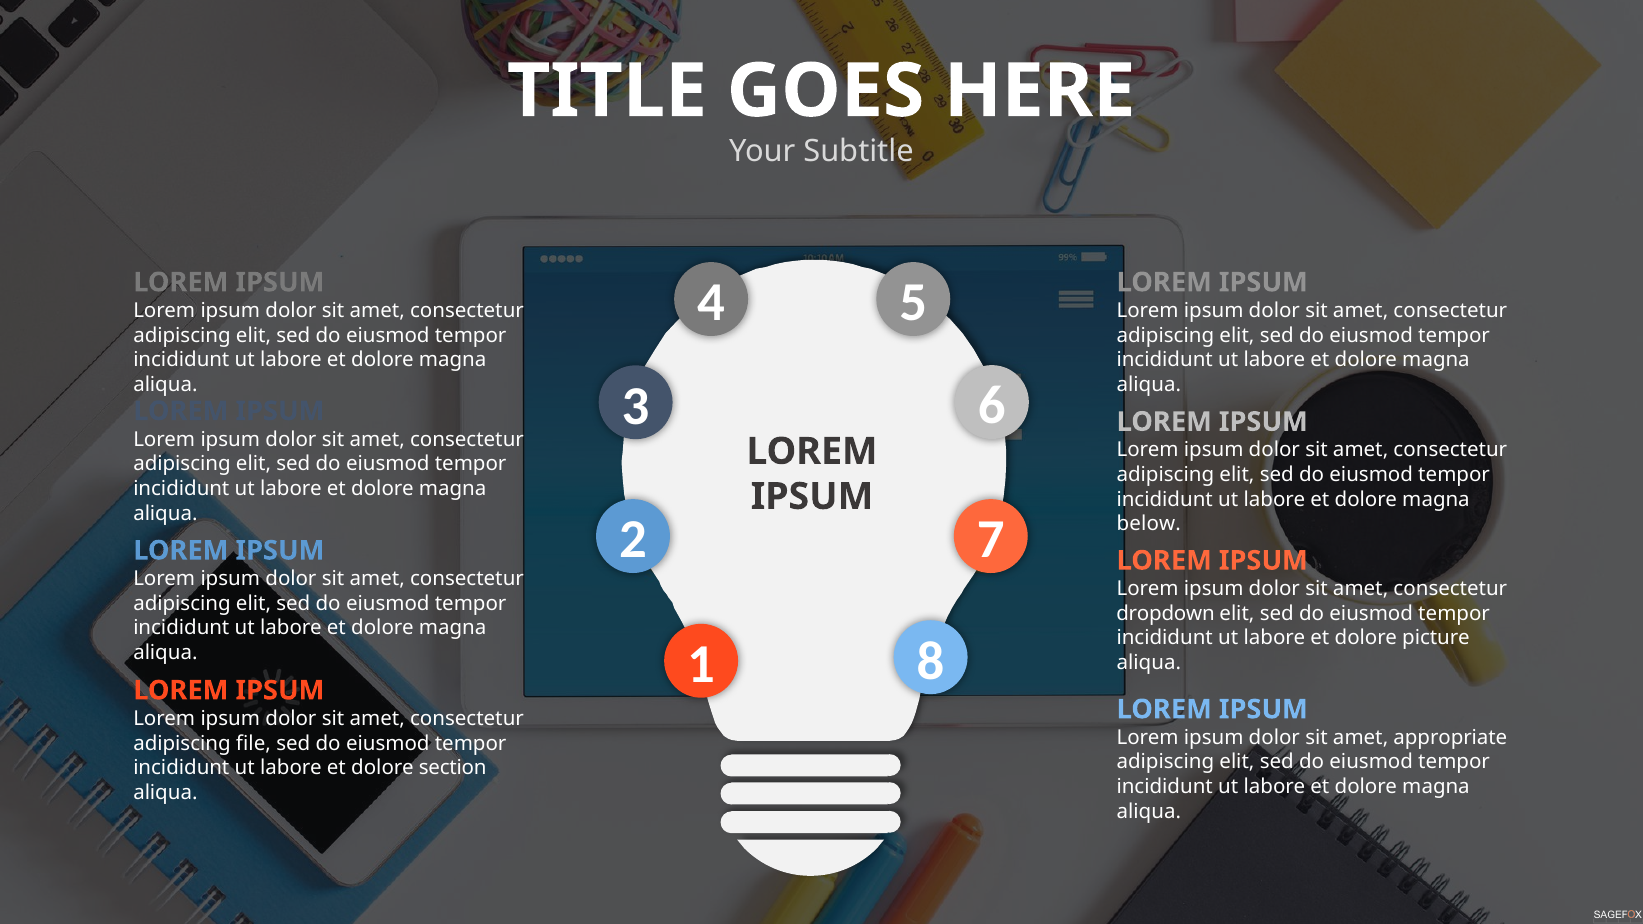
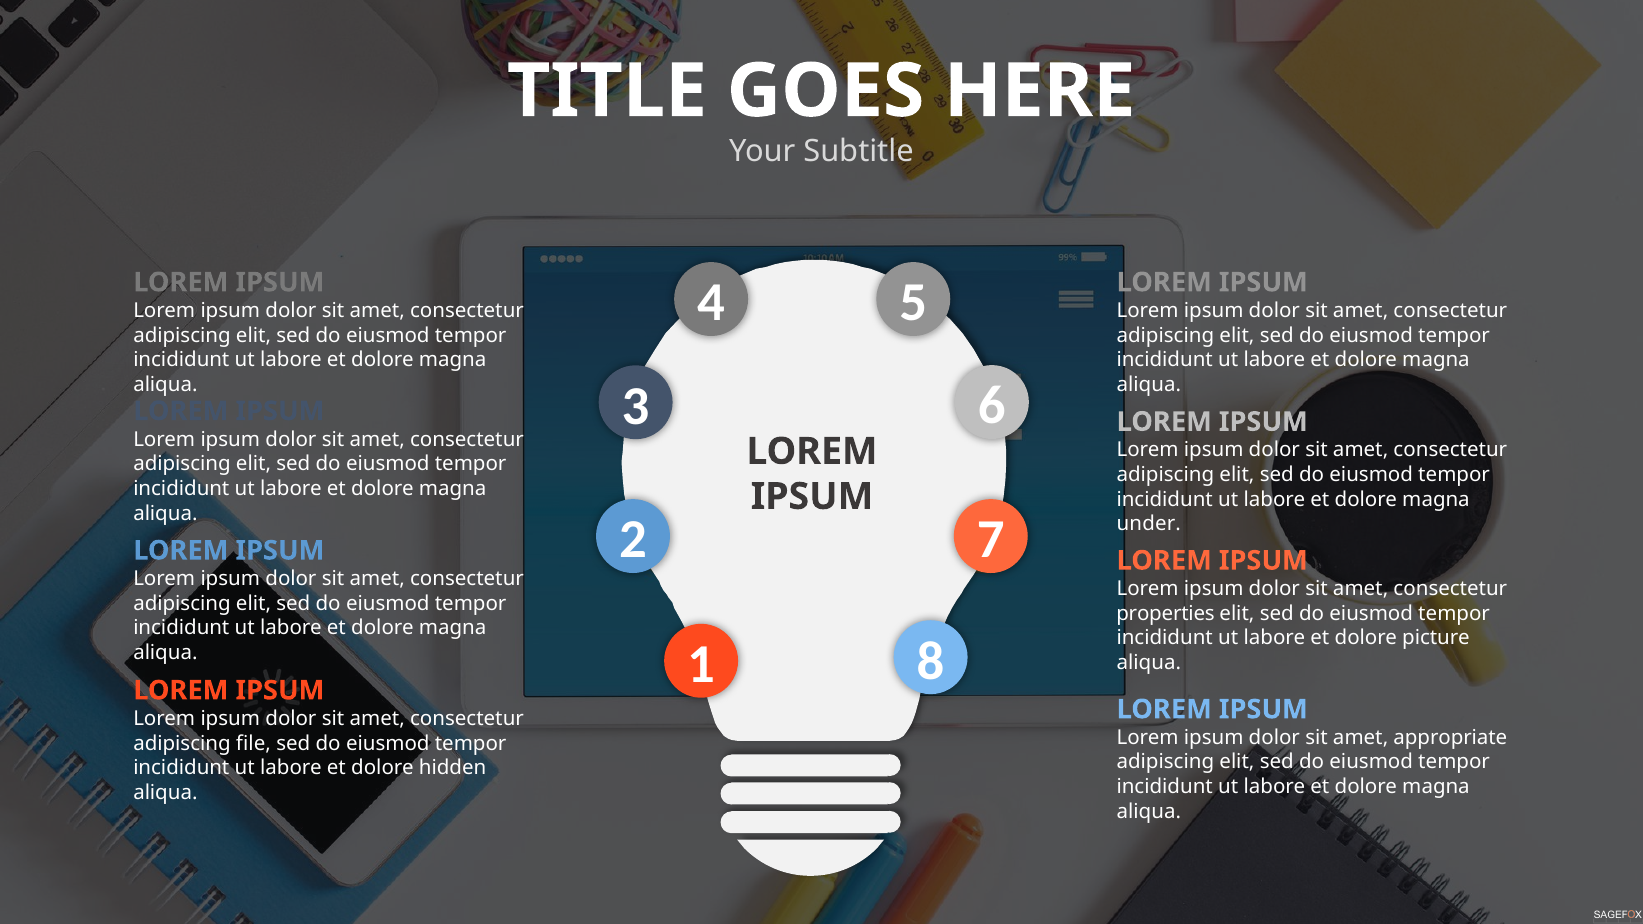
below: below -> under (1149, 524)
dropdown: dropdown -> properties (1166, 614)
section: section -> hidden (453, 768)
